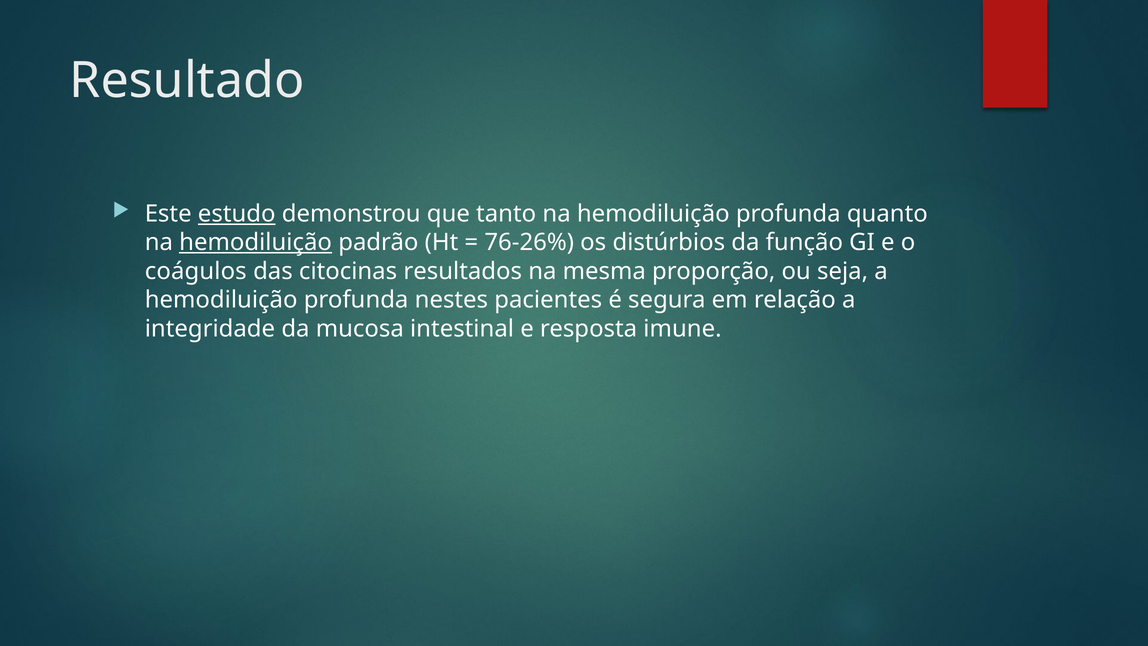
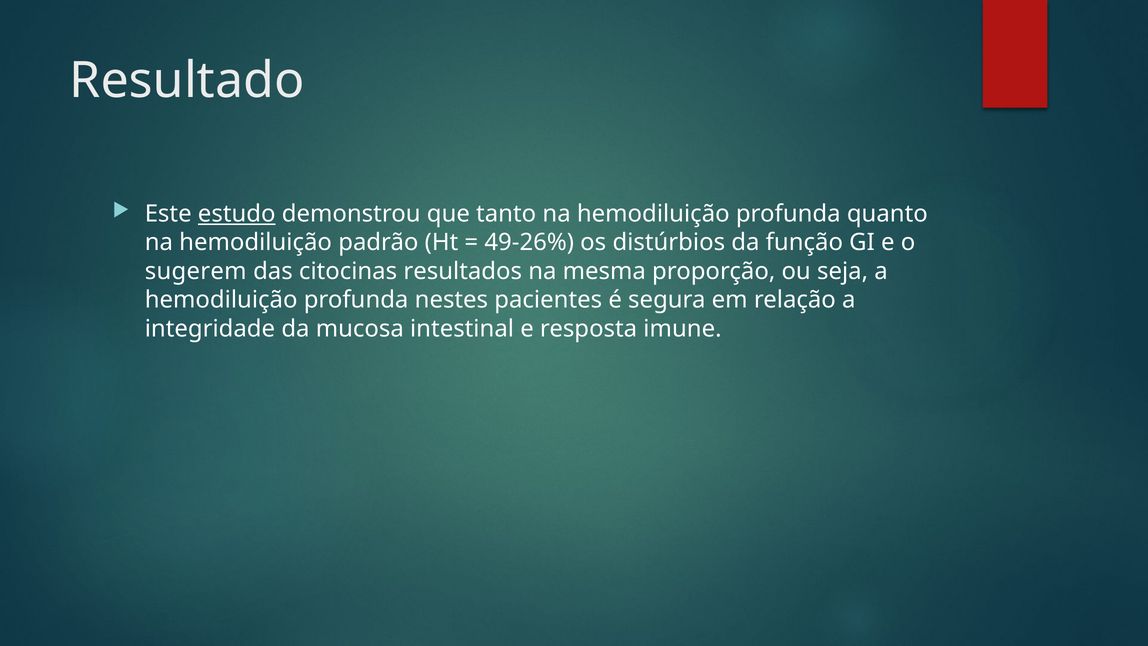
hemodiluição underline: present -> none (256, 242)
76-26%: 76-26% -> 49-26% (529, 242)
coágulos: coágulos -> sugerem (196, 271)
